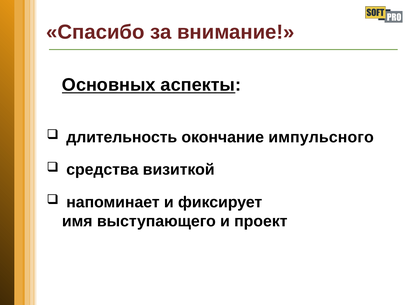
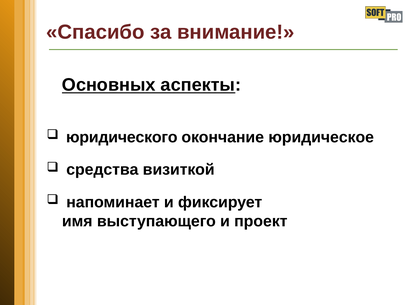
длительность: длительность -> юридического (122, 137)
импульсного: импульсного -> юридическое (321, 137)
